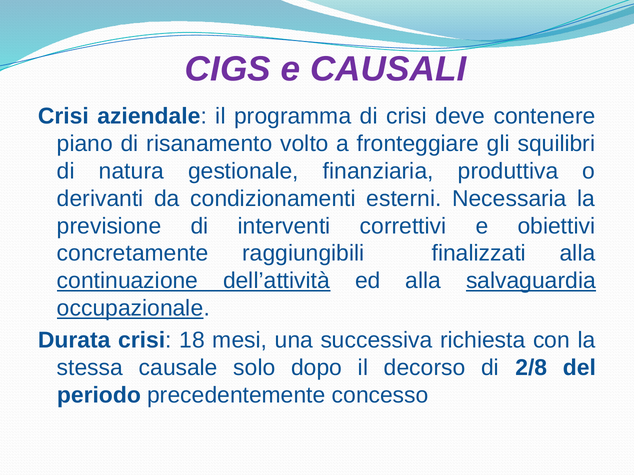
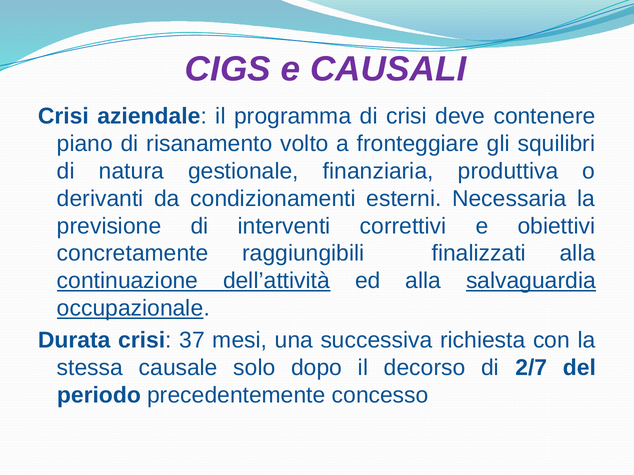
18: 18 -> 37 (192, 341)
2/8: 2/8 -> 2/7 (531, 368)
